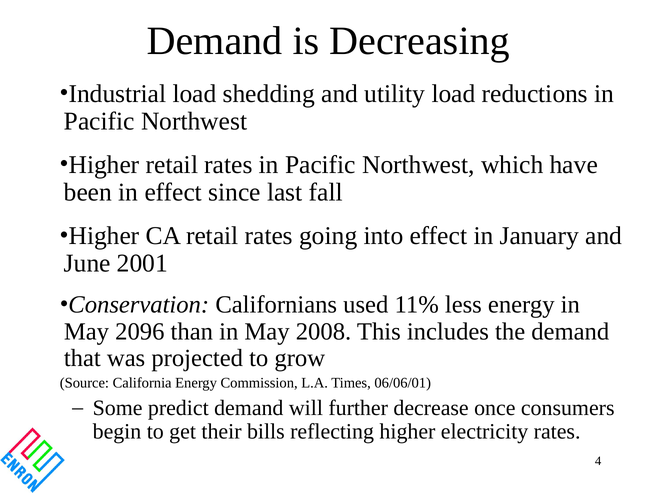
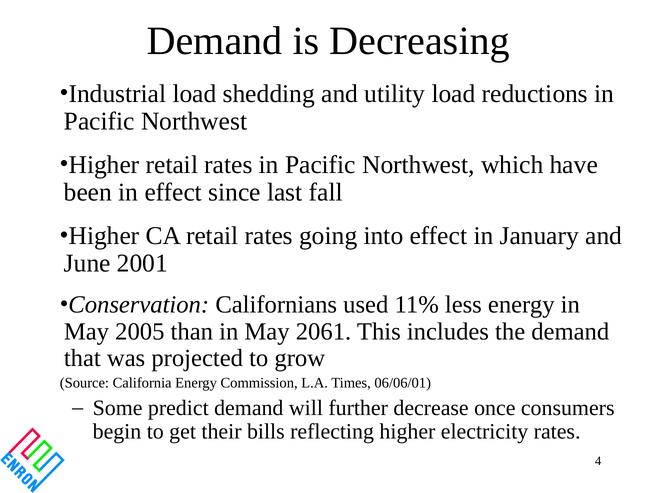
2096: 2096 -> 2005 (140, 331)
2008: 2008 -> 2061 (324, 331)
